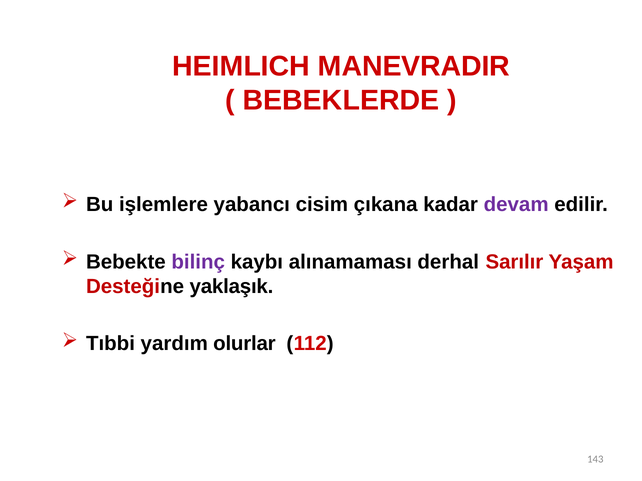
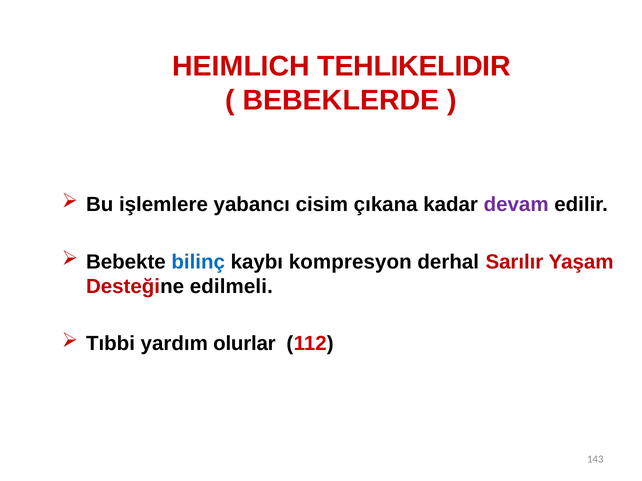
MANEVRADIR: MANEVRADIR -> TEHLIKELIDIR (414, 66)
bilinç colour: purple -> blue (198, 262)
alınamaması: alınamaması -> kompresyon (350, 262)
yaklaşık: yaklaşık -> edilmeli (231, 287)
